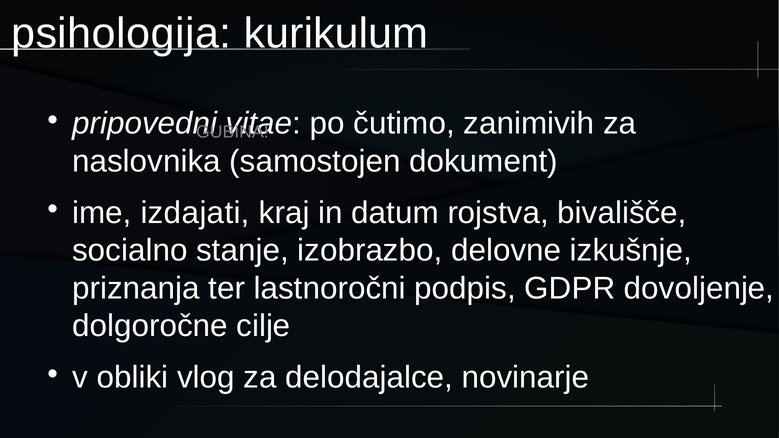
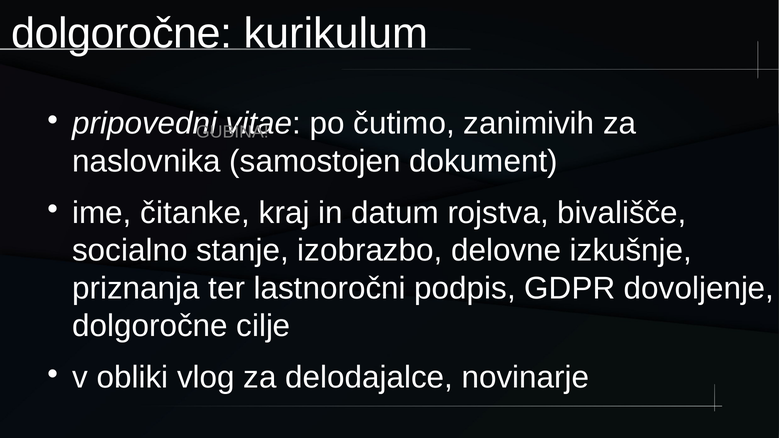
psihologija: psihologija -> dolgoročne (122, 34)
izdajati: izdajati -> čitanke (195, 213)
